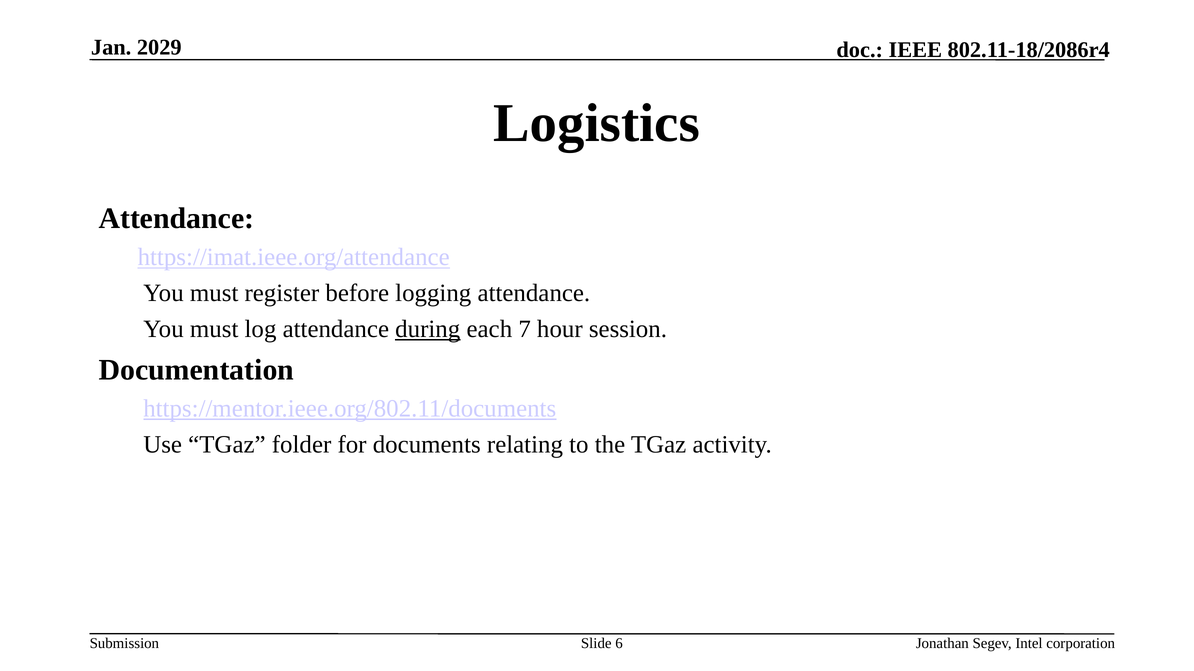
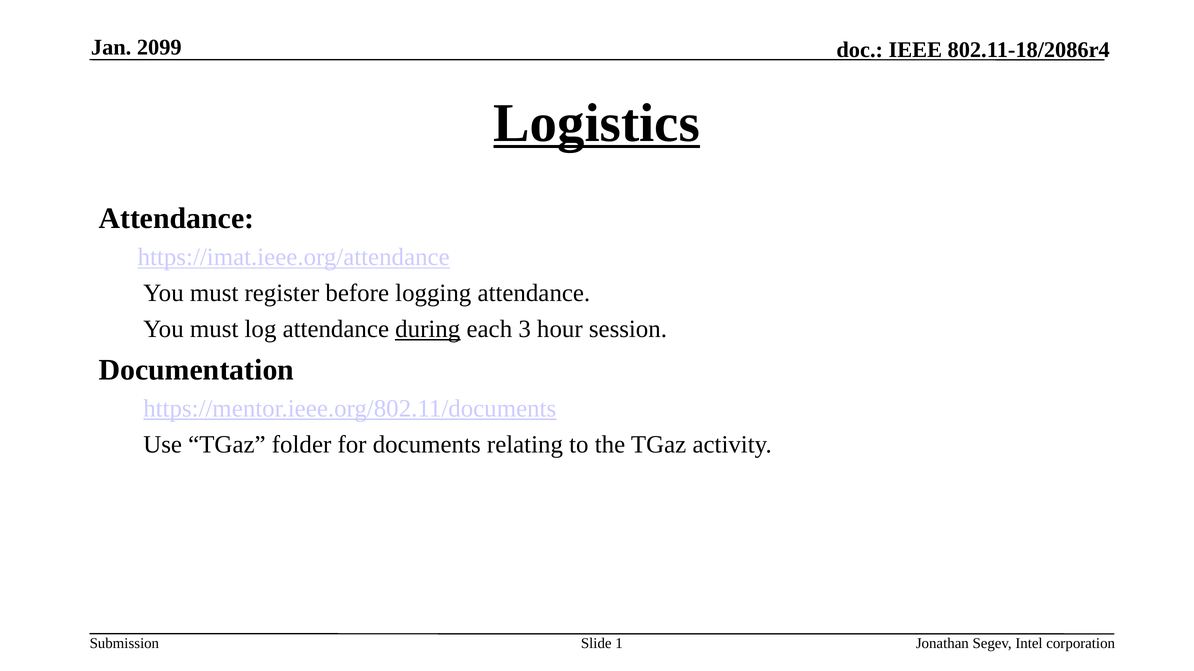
2029: 2029 -> 2099 (159, 47)
Logistics underline: none -> present (597, 123)
7: 7 -> 3 (525, 329)
6: 6 -> 1 (619, 644)
